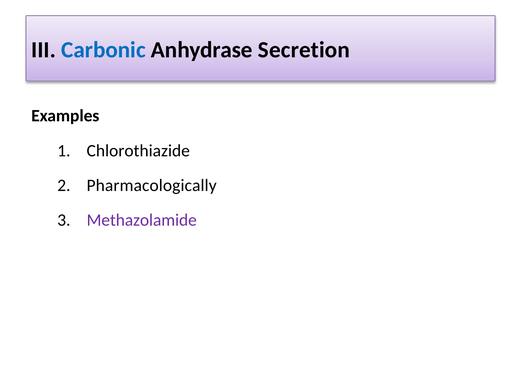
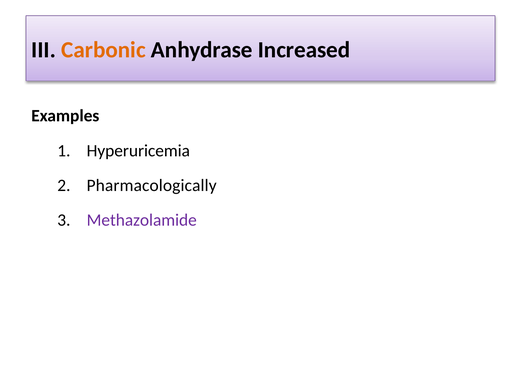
Carbonic colour: blue -> orange (103, 50)
Secretion: Secretion -> Increased (304, 50)
Chlorothiazide: Chlorothiazide -> Hyperuricemia (138, 151)
